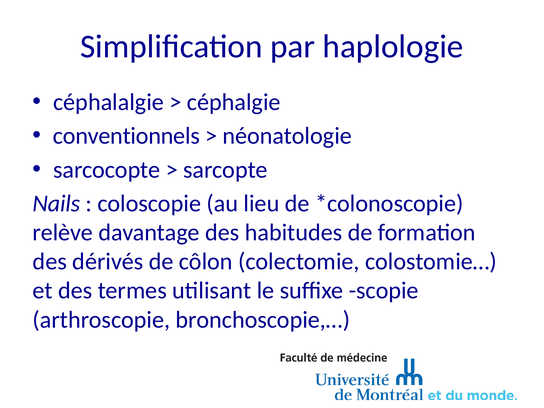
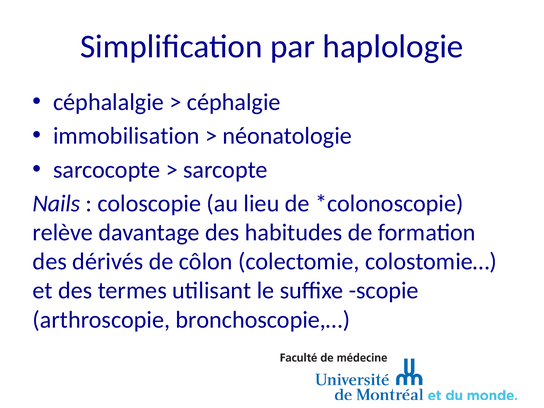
conventionnels: conventionnels -> immobilisation (126, 136)
